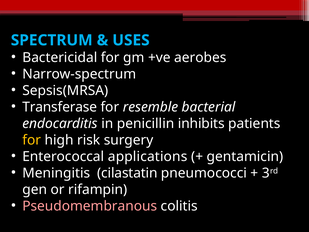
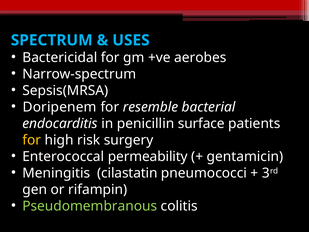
Transferase: Transferase -> Doripenem (60, 107)
inhibits: inhibits -> surface (201, 124)
applications: applications -> permeability (148, 156)
Pseudomembranous colour: pink -> light green (90, 206)
